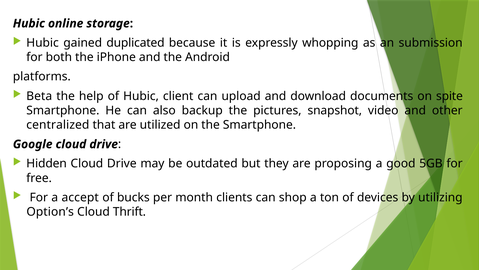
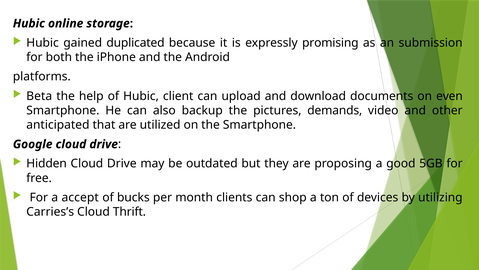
whopping: whopping -> promising (330, 43)
spite: spite -> even (449, 96)
snapshot: snapshot -> demands (335, 110)
centralized: centralized -> anticipated (58, 125)
Option’s: Option’s -> Carries’s (50, 211)
